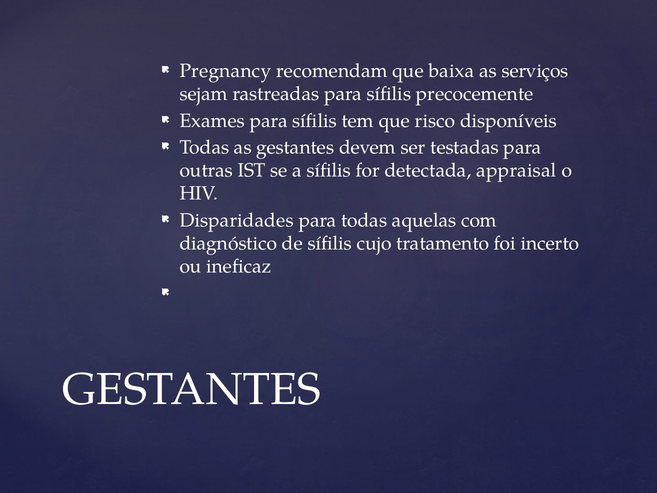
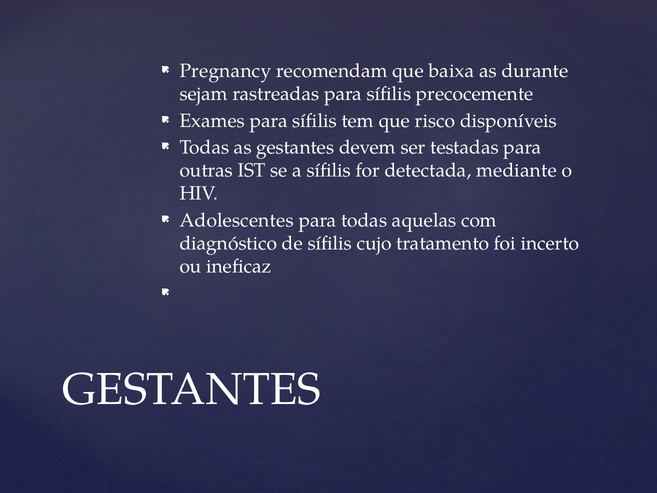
serviços: serviços -> durante (535, 71)
appraisal: appraisal -> mediante (516, 170)
Disparidades: Disparidades -> Adolescentes (237, 220)
